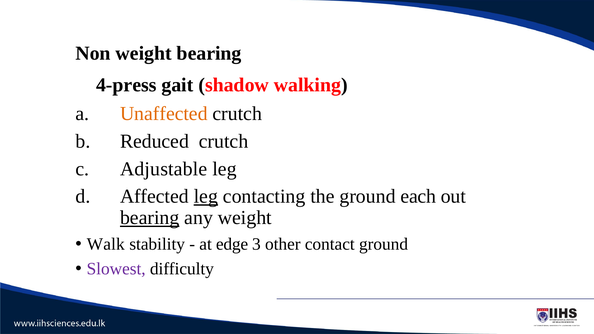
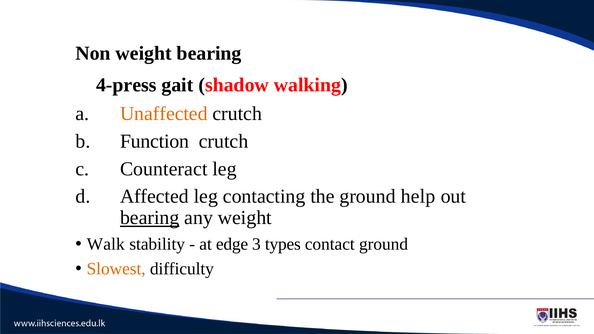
Reduced: Reduced -> Function (155, 141)
Adjustable: Adjustable -> Counteract (164, 169)
leg underline: present -> none (206, 196)
each: each -> help (418, 196)
other: other -> types (283, 244)
Slowest colour: purple -> orange (116, 269)
